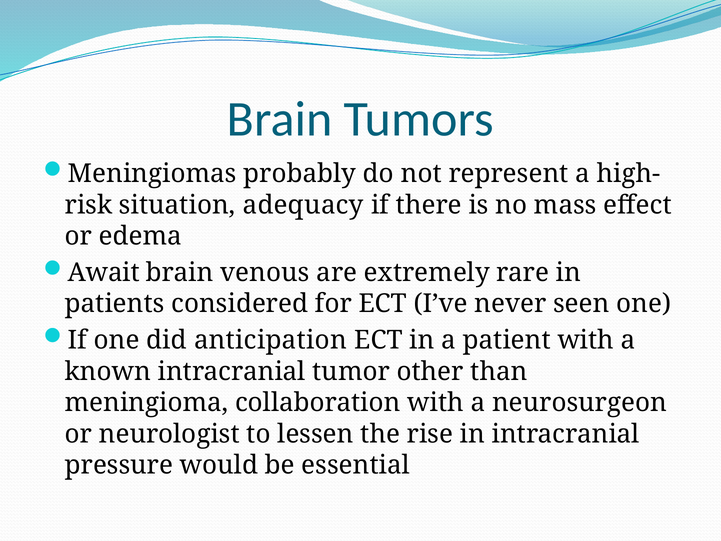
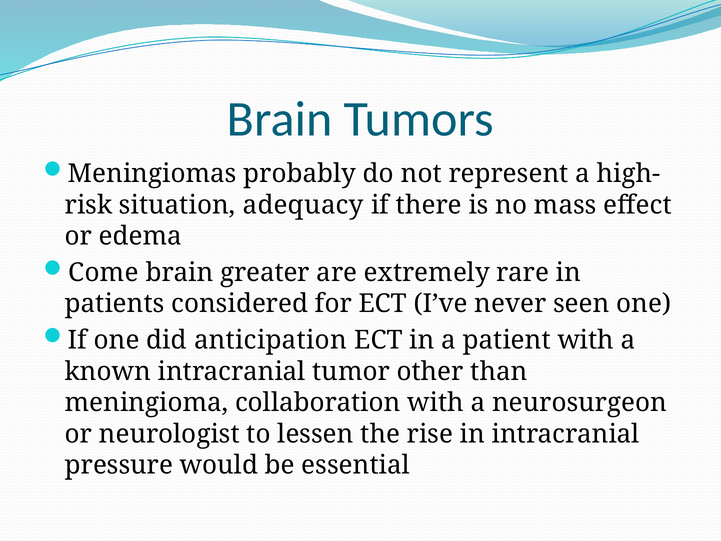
Await: Await -> Come (103, 272)
venous: venous -> greater (265, 272)
